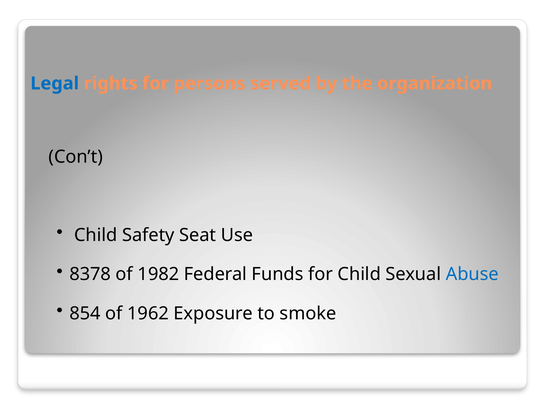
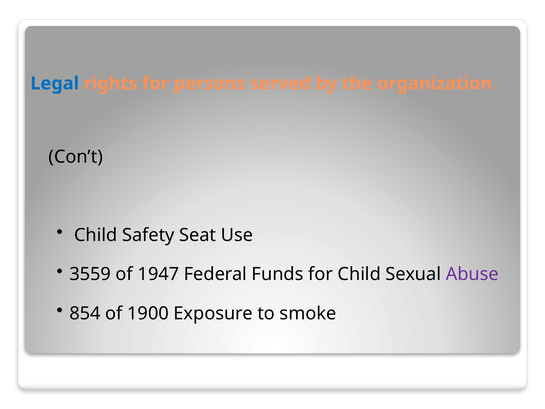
8378: 8378 -> 3559 (90, 274)
1982: 1982 -> 1947 (158, 274)
Abuse colour: blue -> purple (472, 274)
1962: 1962 -> 1900 (148, 313)
